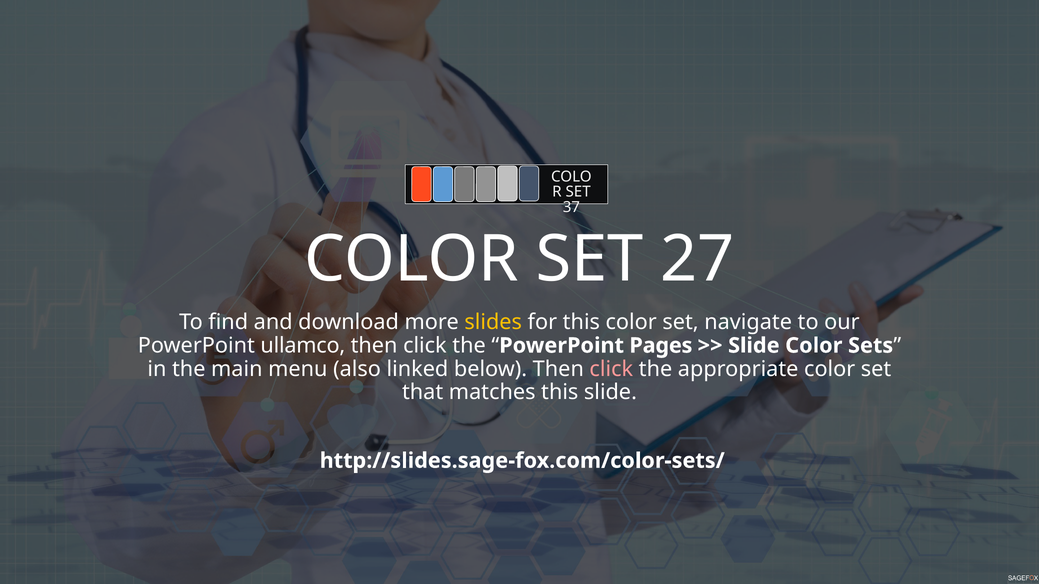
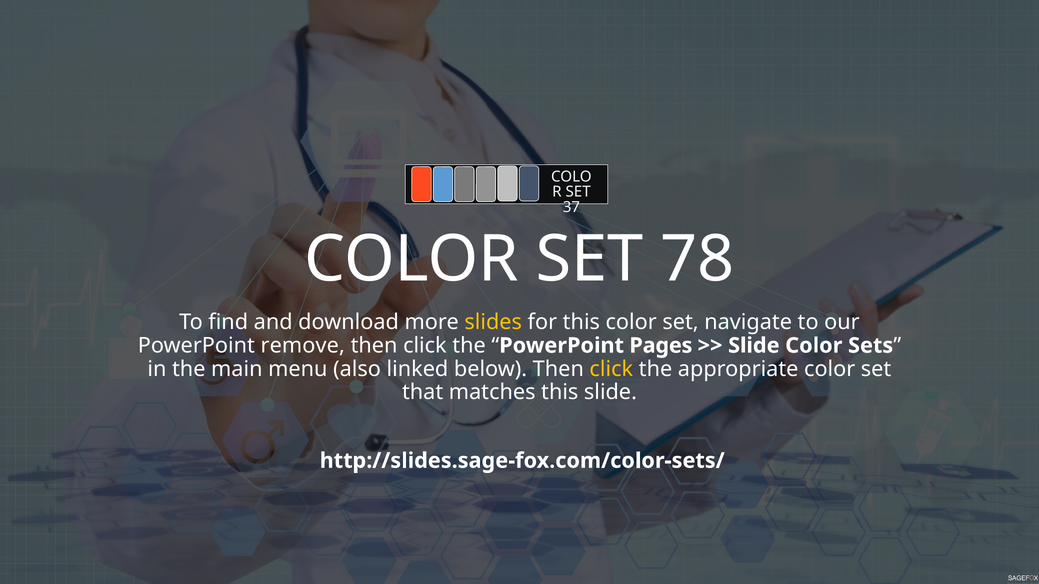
27: 27 -> 78 (697, 260)
ullamco: ullamco -> remove (303, 346)
click colour: pink -> yellow (611, 369)
